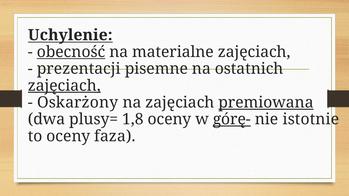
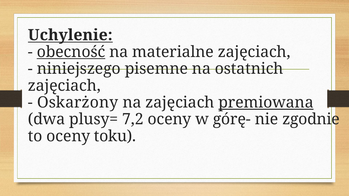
prezentacji: prezentacji -> niniejszego (79, 69)
zajęciach underline: present -> none (64, 86)
1,8: 1,8 -> 7,2 (133, 120)
górę- underline: present -> none (232, 120)
istotnie: istotnie -> zgodnie (311, 120)
faza: faza -> toku (115, 136)
